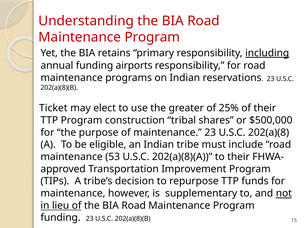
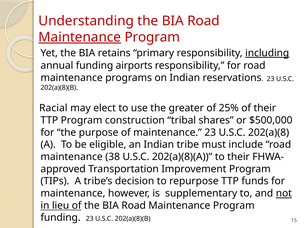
Maintenance underline: none -> present (80, 37)
Ticket: Ticket -> Racial (53, 108)
53: 53 -> 38 (113, 157)
